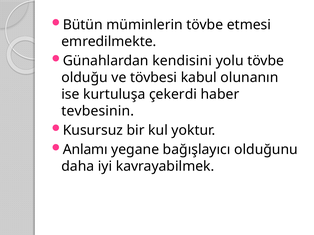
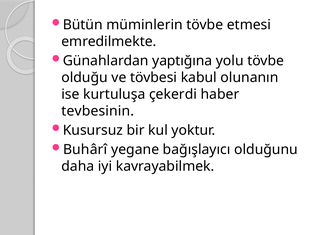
kendisini: kendisini -> yaptığına (182, 61)
Anlamı: Anlamı -> Buhârî (85, 150)
